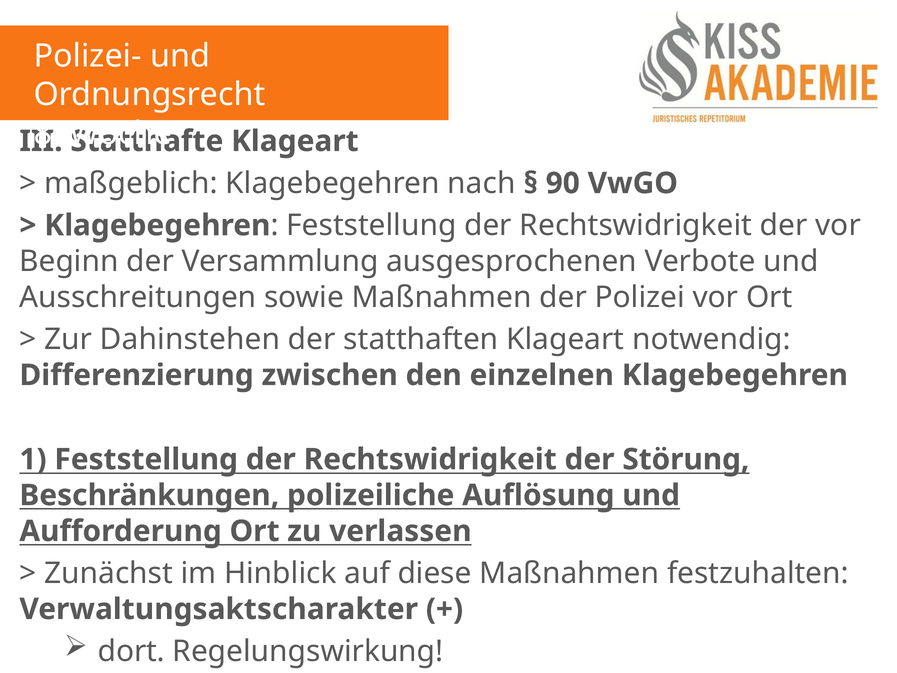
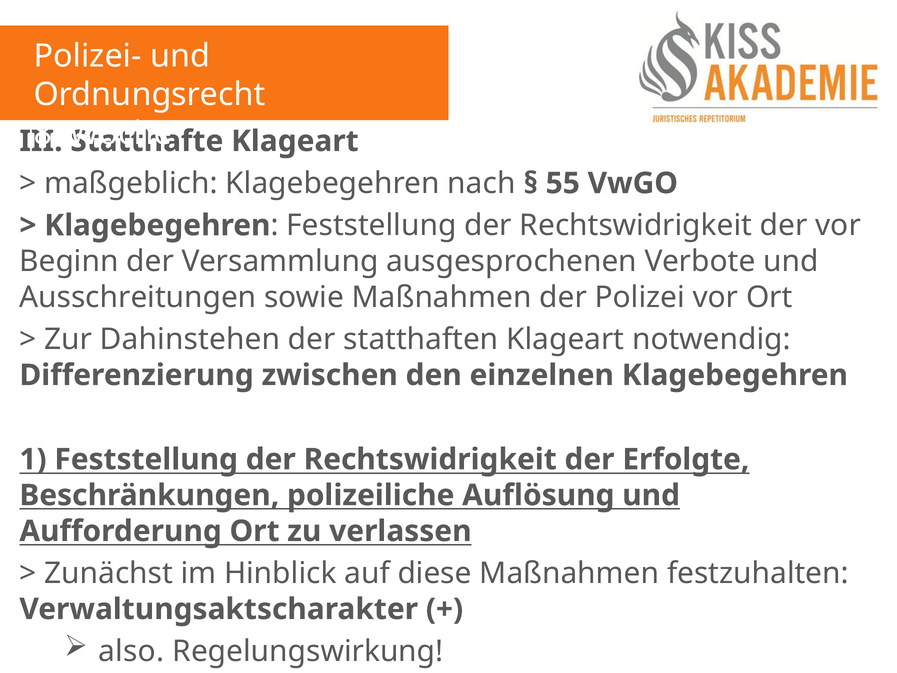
90: 90 -> 55 (563, 183)
Störung: Störung -> Erfolgte (686, 459)
dort: dort -> also (131, 651)
